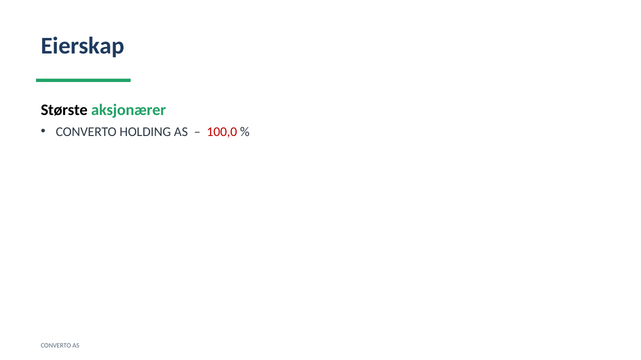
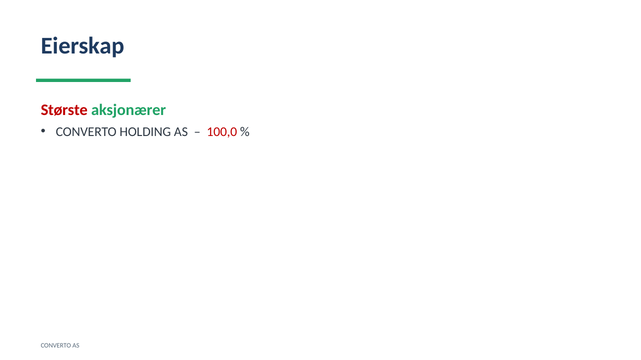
Største colour: black -> red (64, 110)
